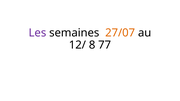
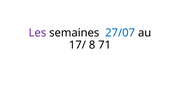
27/07 colour: orange -> blue (120, 33)
12/: 12/ -> 17/ (77, 45)
77: 77 -> 71 (105, 45)
